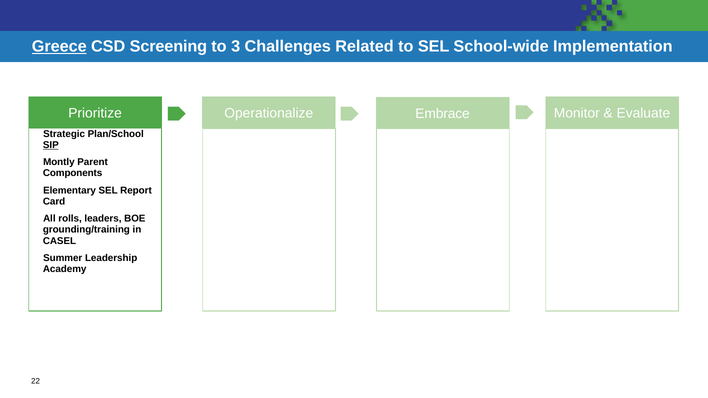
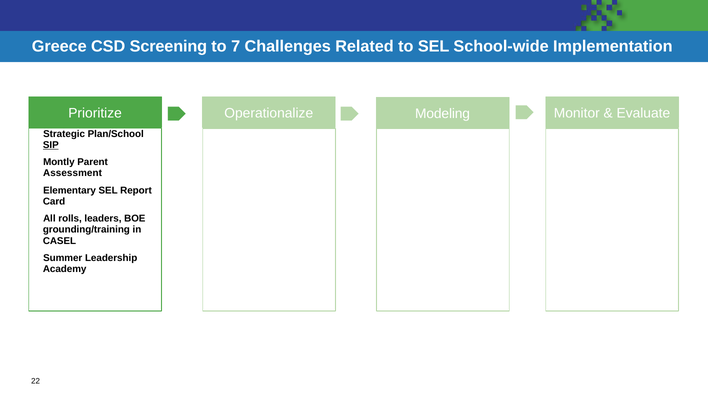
Greece underline: present -> none (59, 46)
3: 3 -> 7 (236, 46)
Embrace: Embrace -> Modeling (443, 114)
Components: Components -> Assessment (72, 173)
